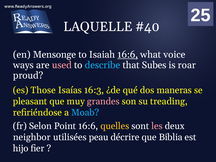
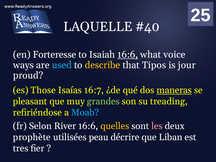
Mensonge: Mensonge -> Forteresse (54, 55)
used colour: pink -> light blue (62, 65)
describe colour: light blue -> yellow (103, 65)
Subes: Subes -> Tipos (154, 65)
roar: roar -> jour (187, 65)
16:3: 16:3 -> 16:7 (94, 90)
maneras underline: none -> present (174, 90)
grandes colour: pink -> light green (103, 101)
Point: Point -> River (65, 126)
neighbor: neighbor -> prophète (32, 137)
Biblia: Biblia -> Liban (171, 137)
hijo: hijo -> tres (21, 148)
